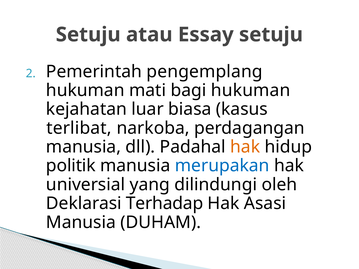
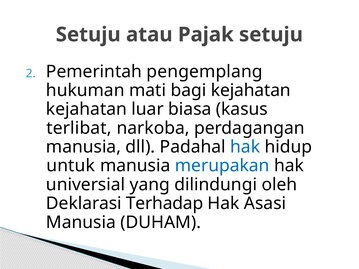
Essay: Essay -> Pajak (206, 35)
bagi hukuman: hukuman -> kejahatan (251, 90)
hak colour: orange -> blue (245, 147)
politik: politik -> untuk (71, 166)
